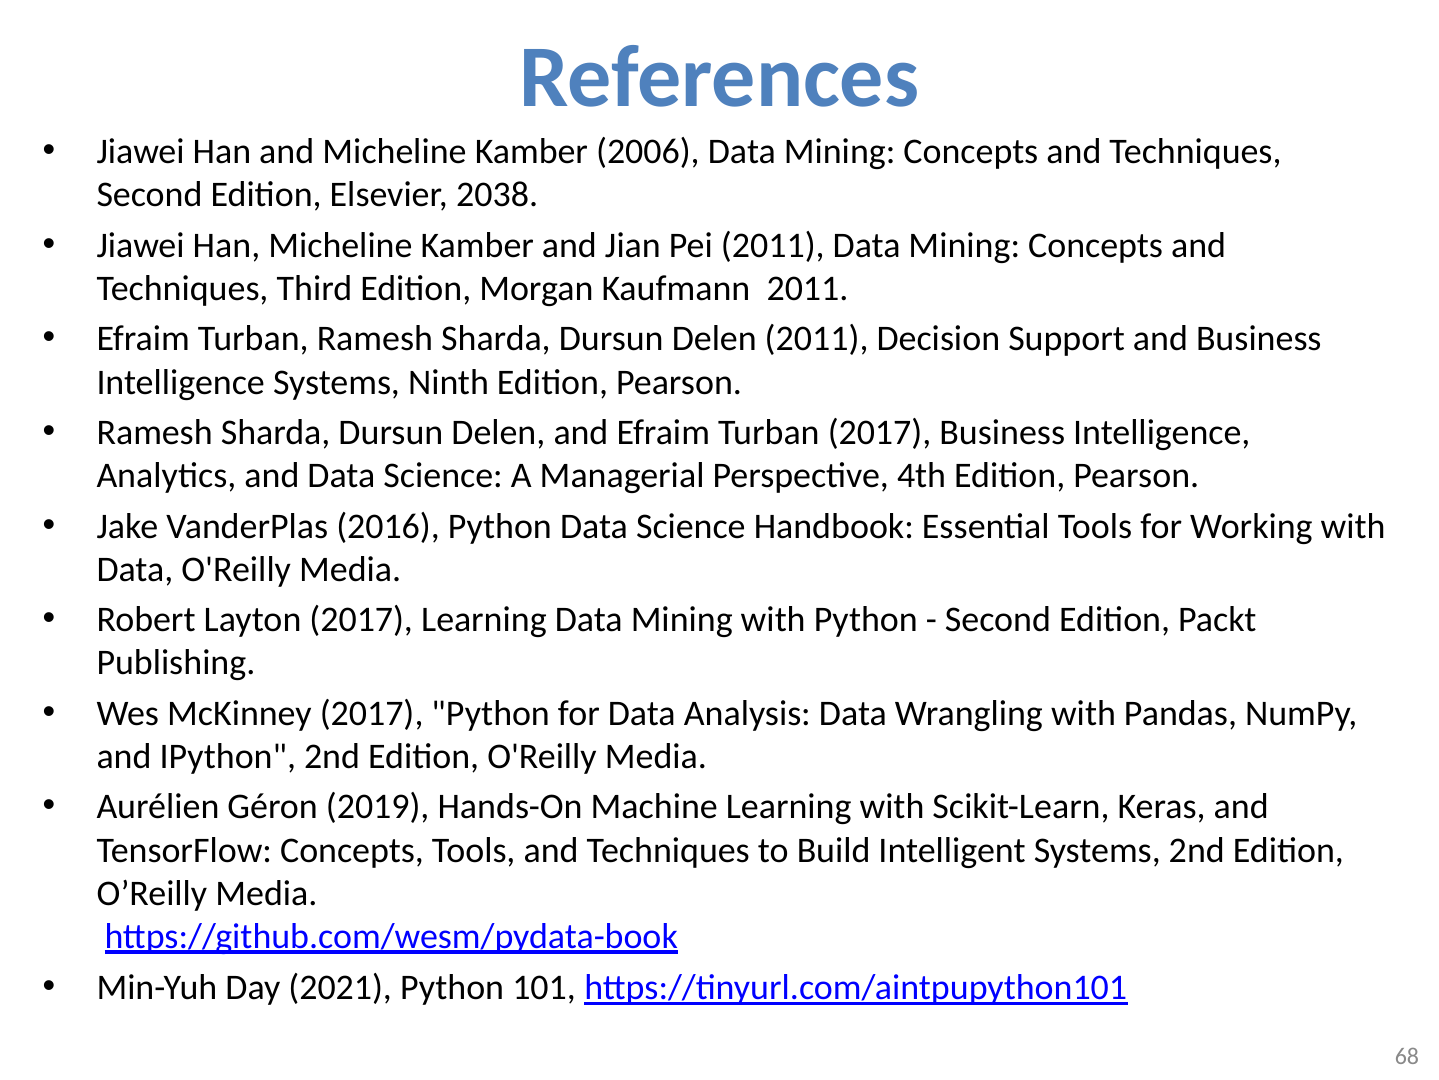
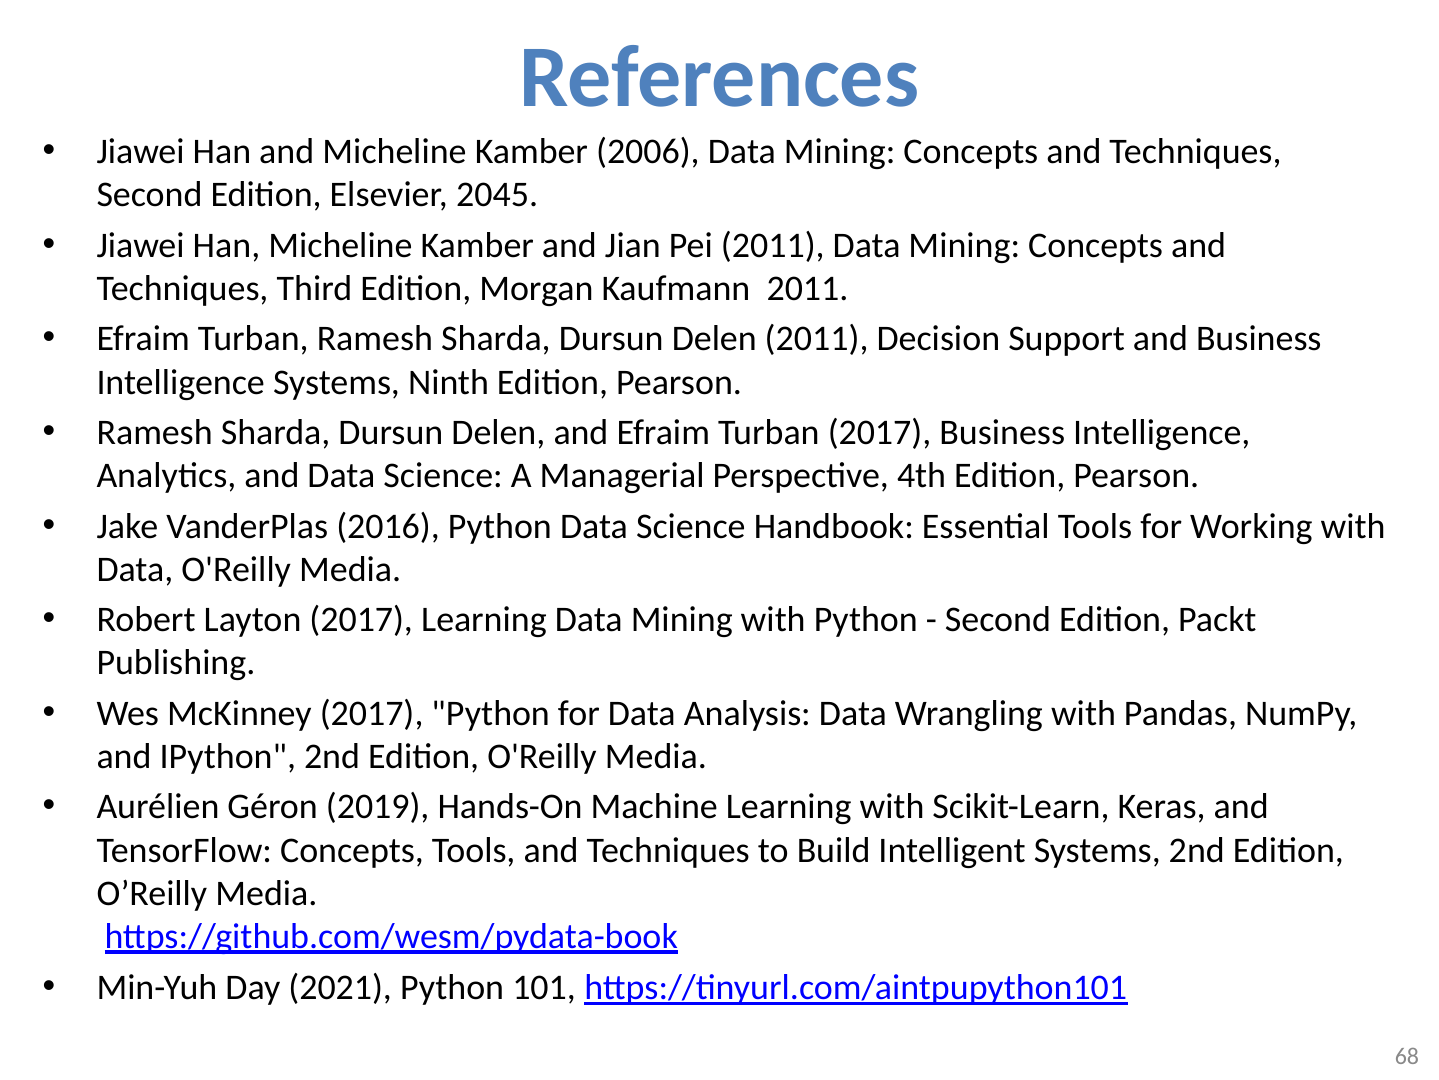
2038: 2038 -> 2045 (497, 195)
